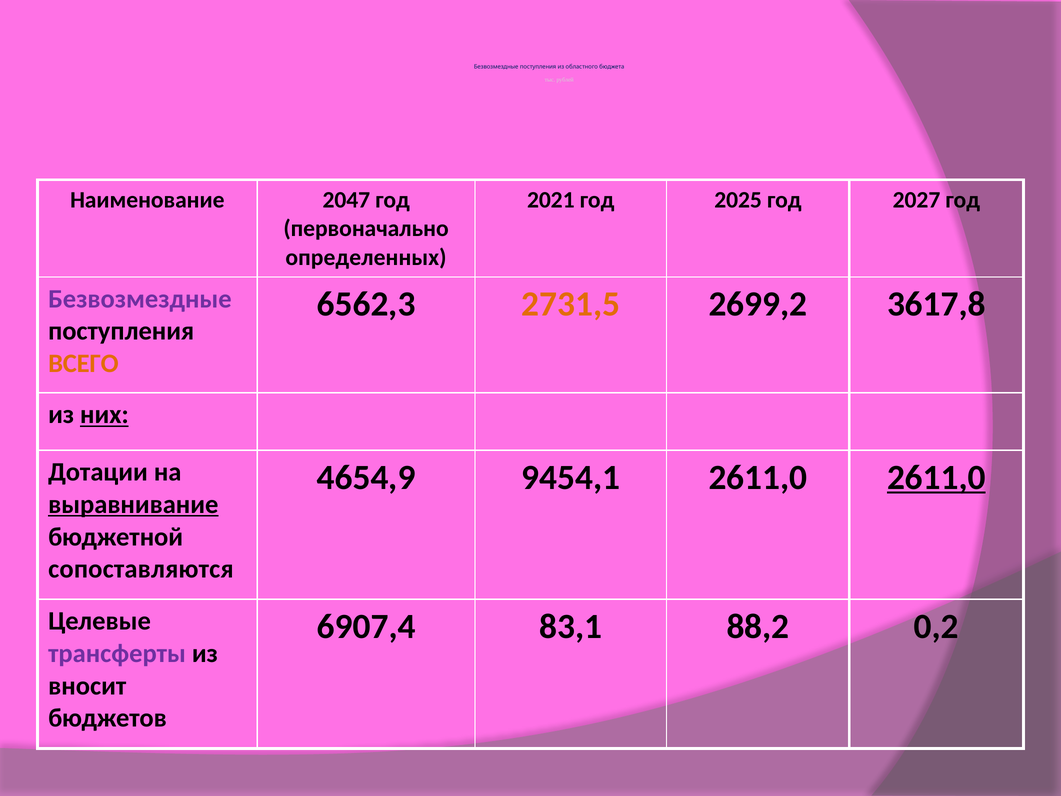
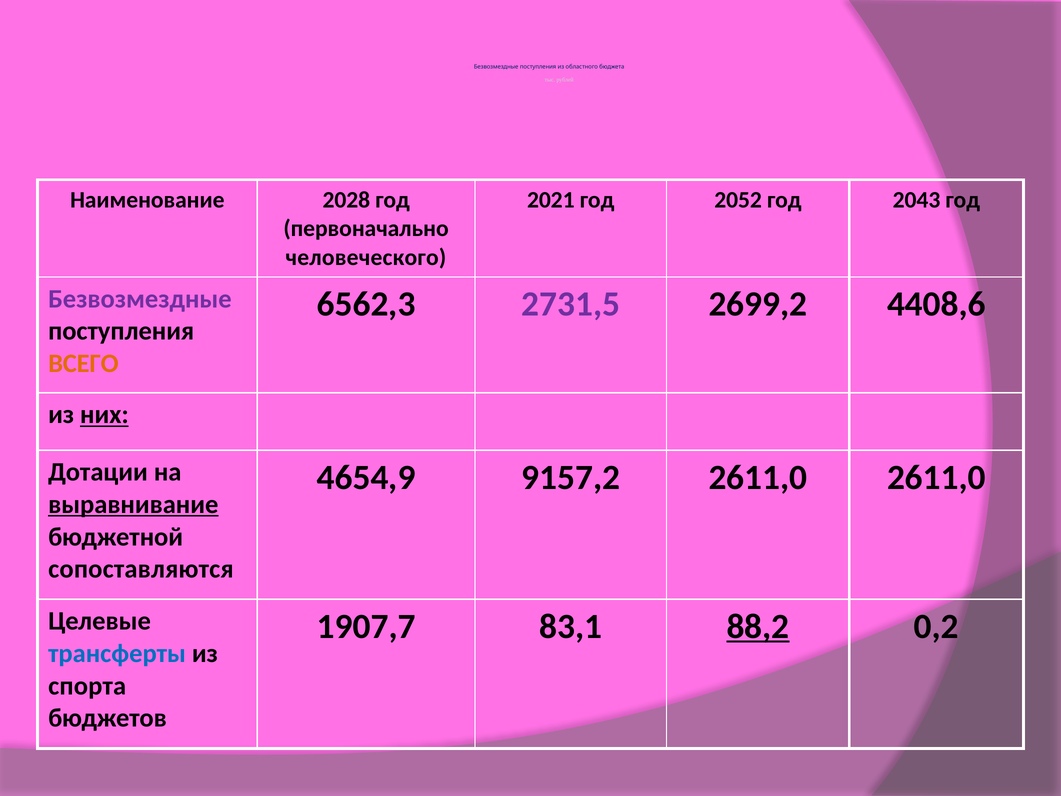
2047: 2047 -> 2028 (346, 200)
2025: 2025 -> 2052 (738, 200)
2027: 2027 -> 2043 (916, 200)
определенных: определенных -> человеческого (366, 257)
2731,5 colour: orange -> purple (571, 304)
3617,8: 3617,8 -> 4408,6 (936, 304)
9454,1: 9454,1 -> 9157,2 (571, 477)
2611,0 underline: present -> none (936, 477)
6907,4: 6907,4 -> 1907,7 (366, 626)
88,2 underline: none -> present (758, 626)
трансферты colour: purple -> blue (117, 653)
вносит: вносит -> спорта (87, 686)
